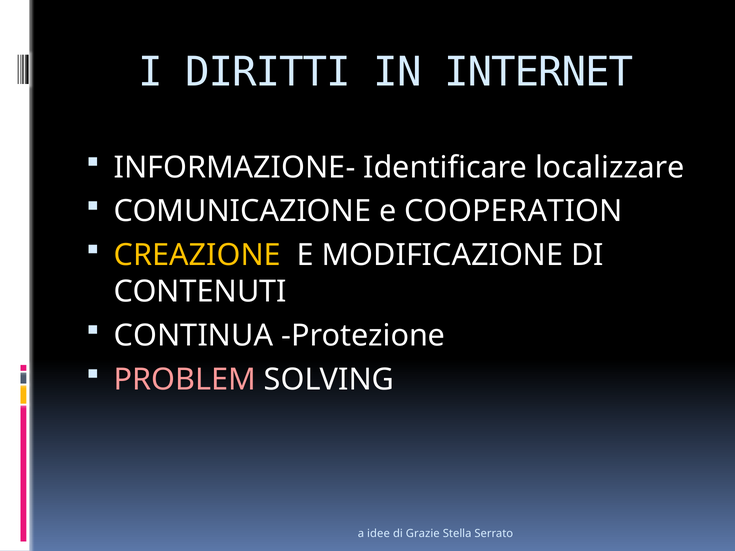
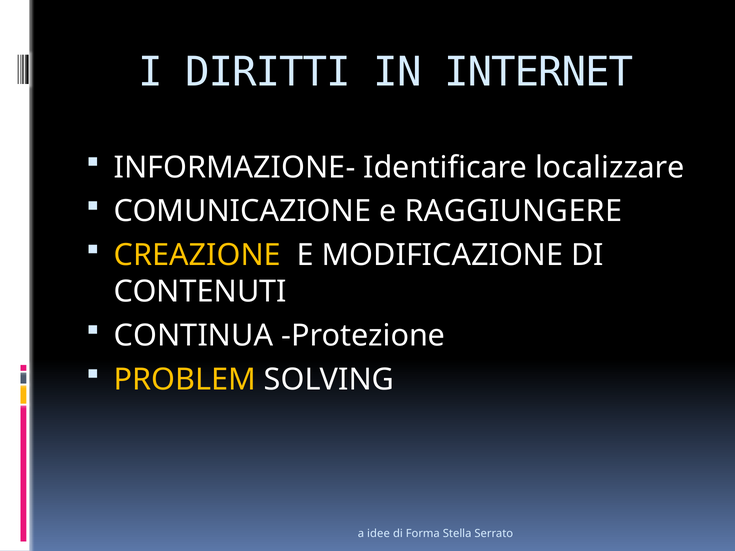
COOPERATION: COOPERATION -> RAGGIUNGERE (513, 211)
PROBLEM colour: pink -> yellow (185, 380)
Grazie: Grazie -> Forma (423, 534)
